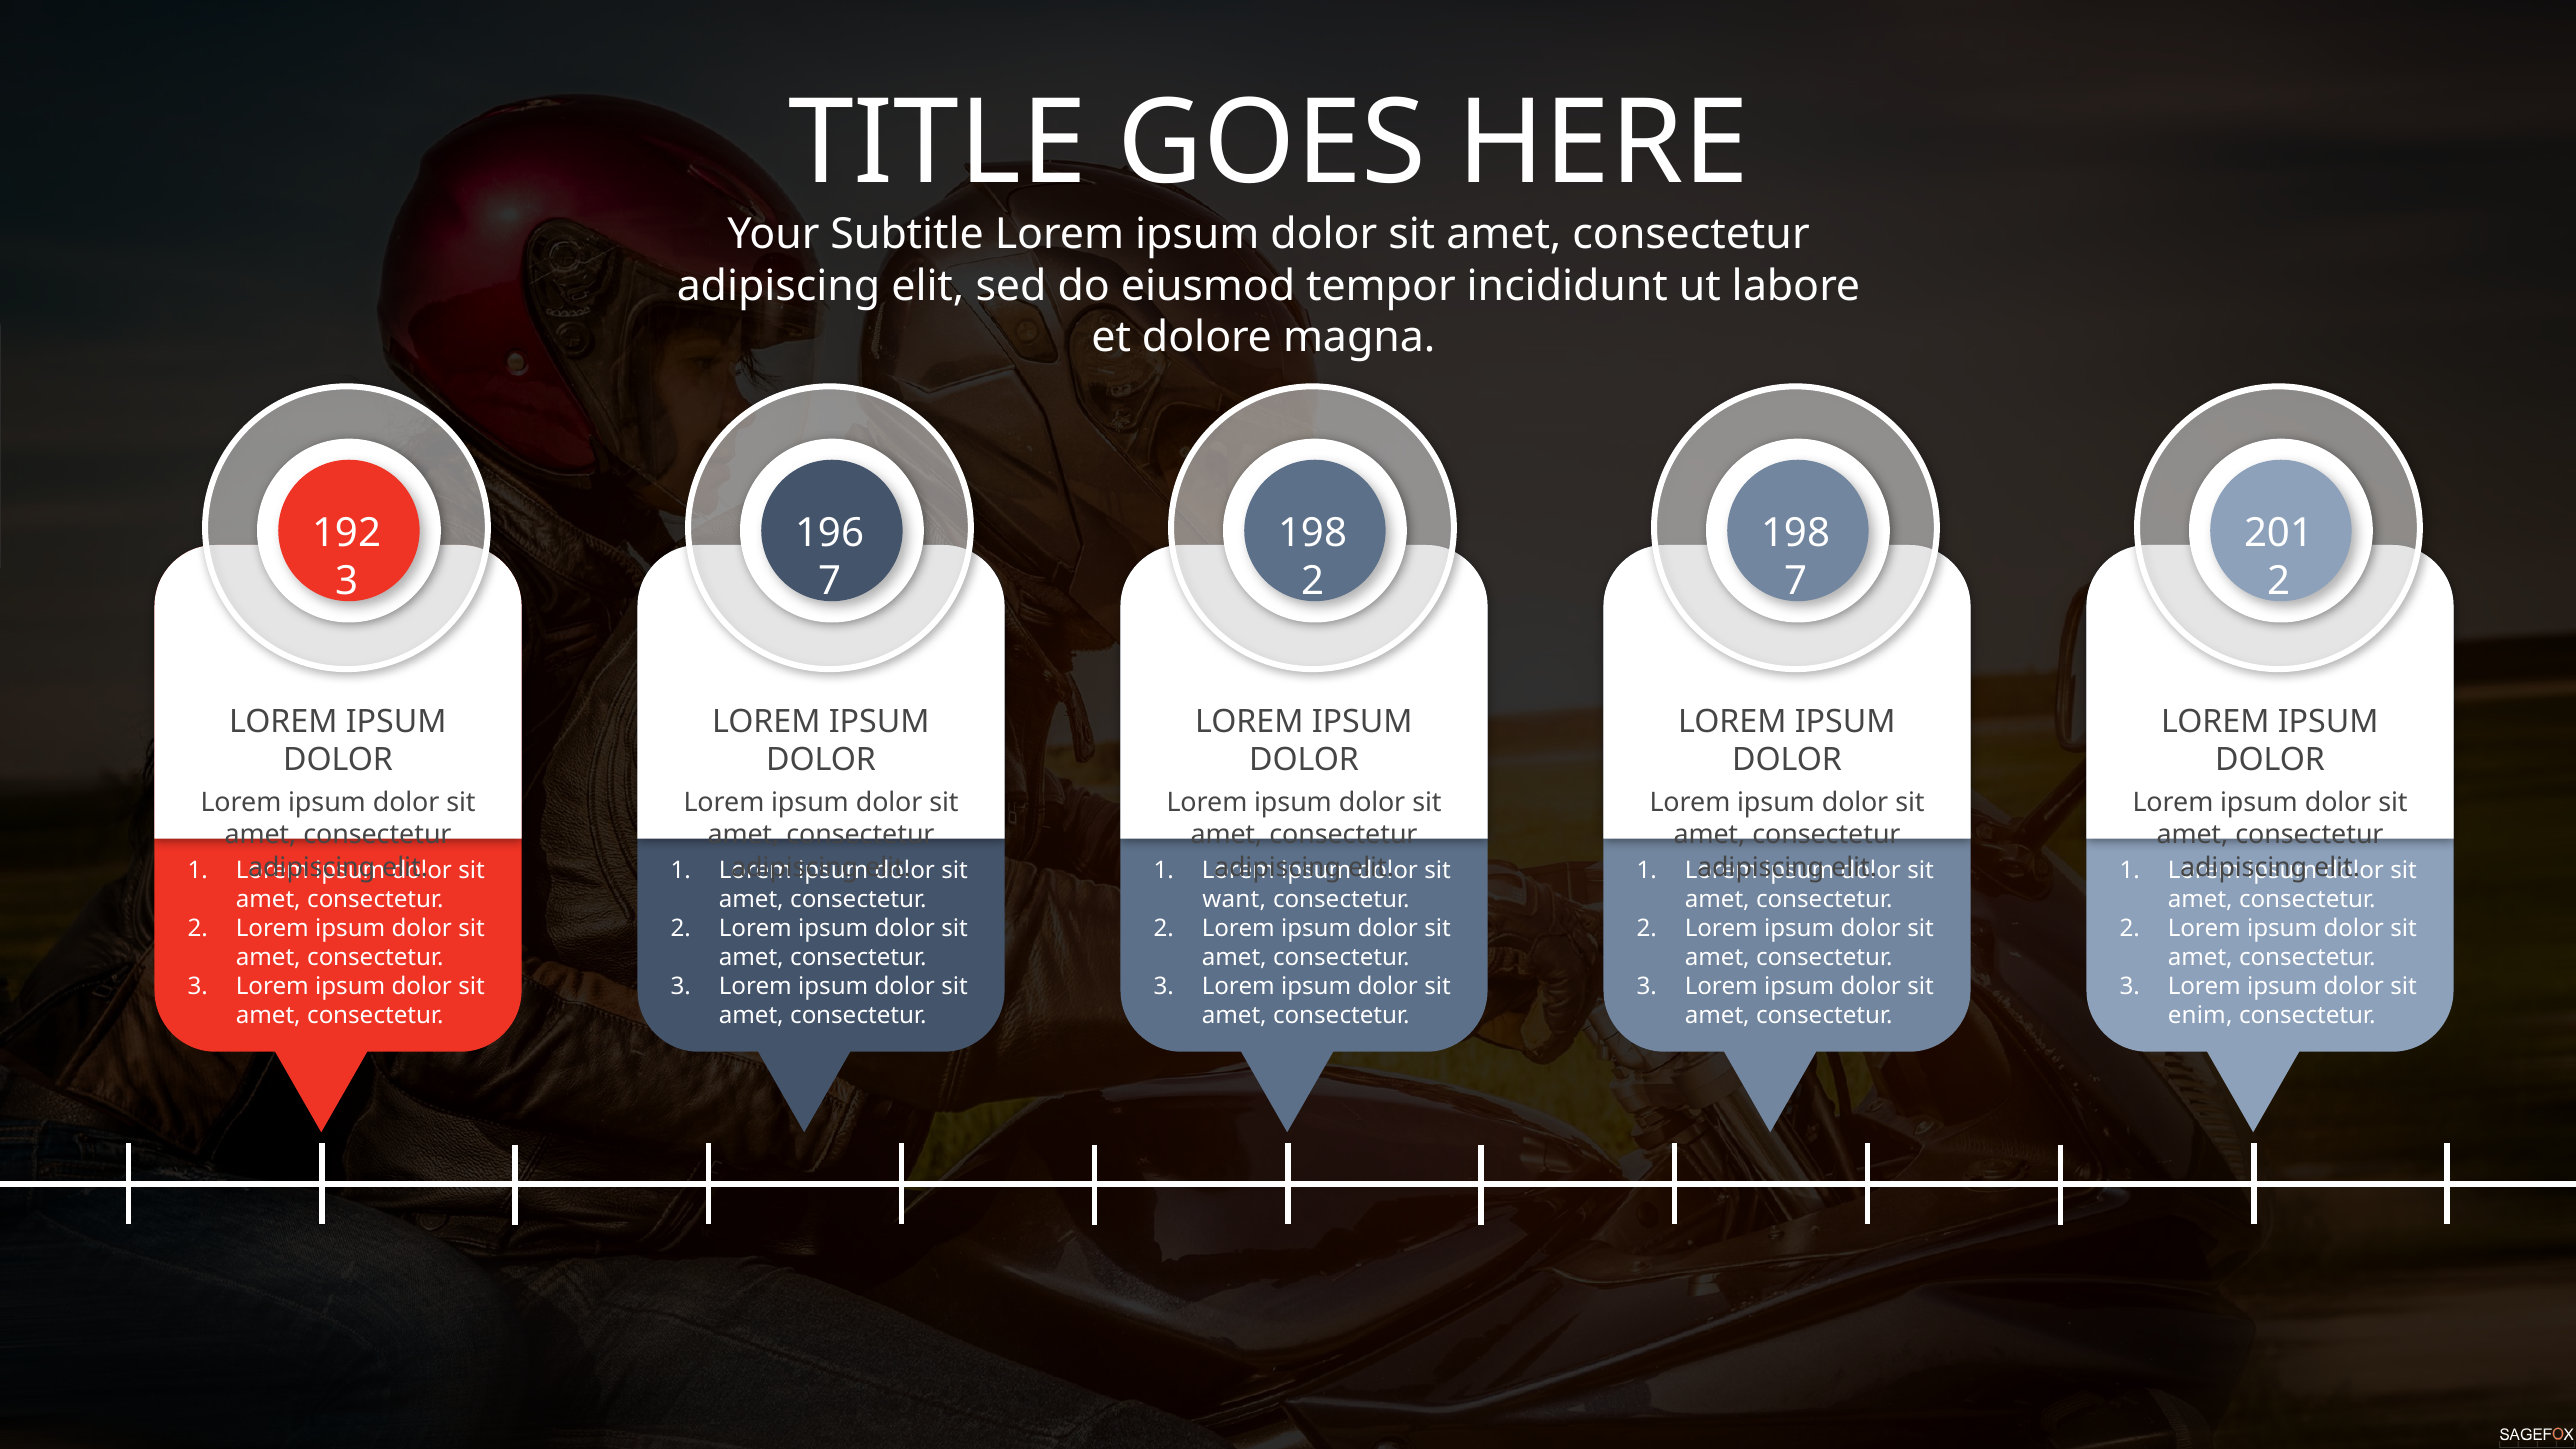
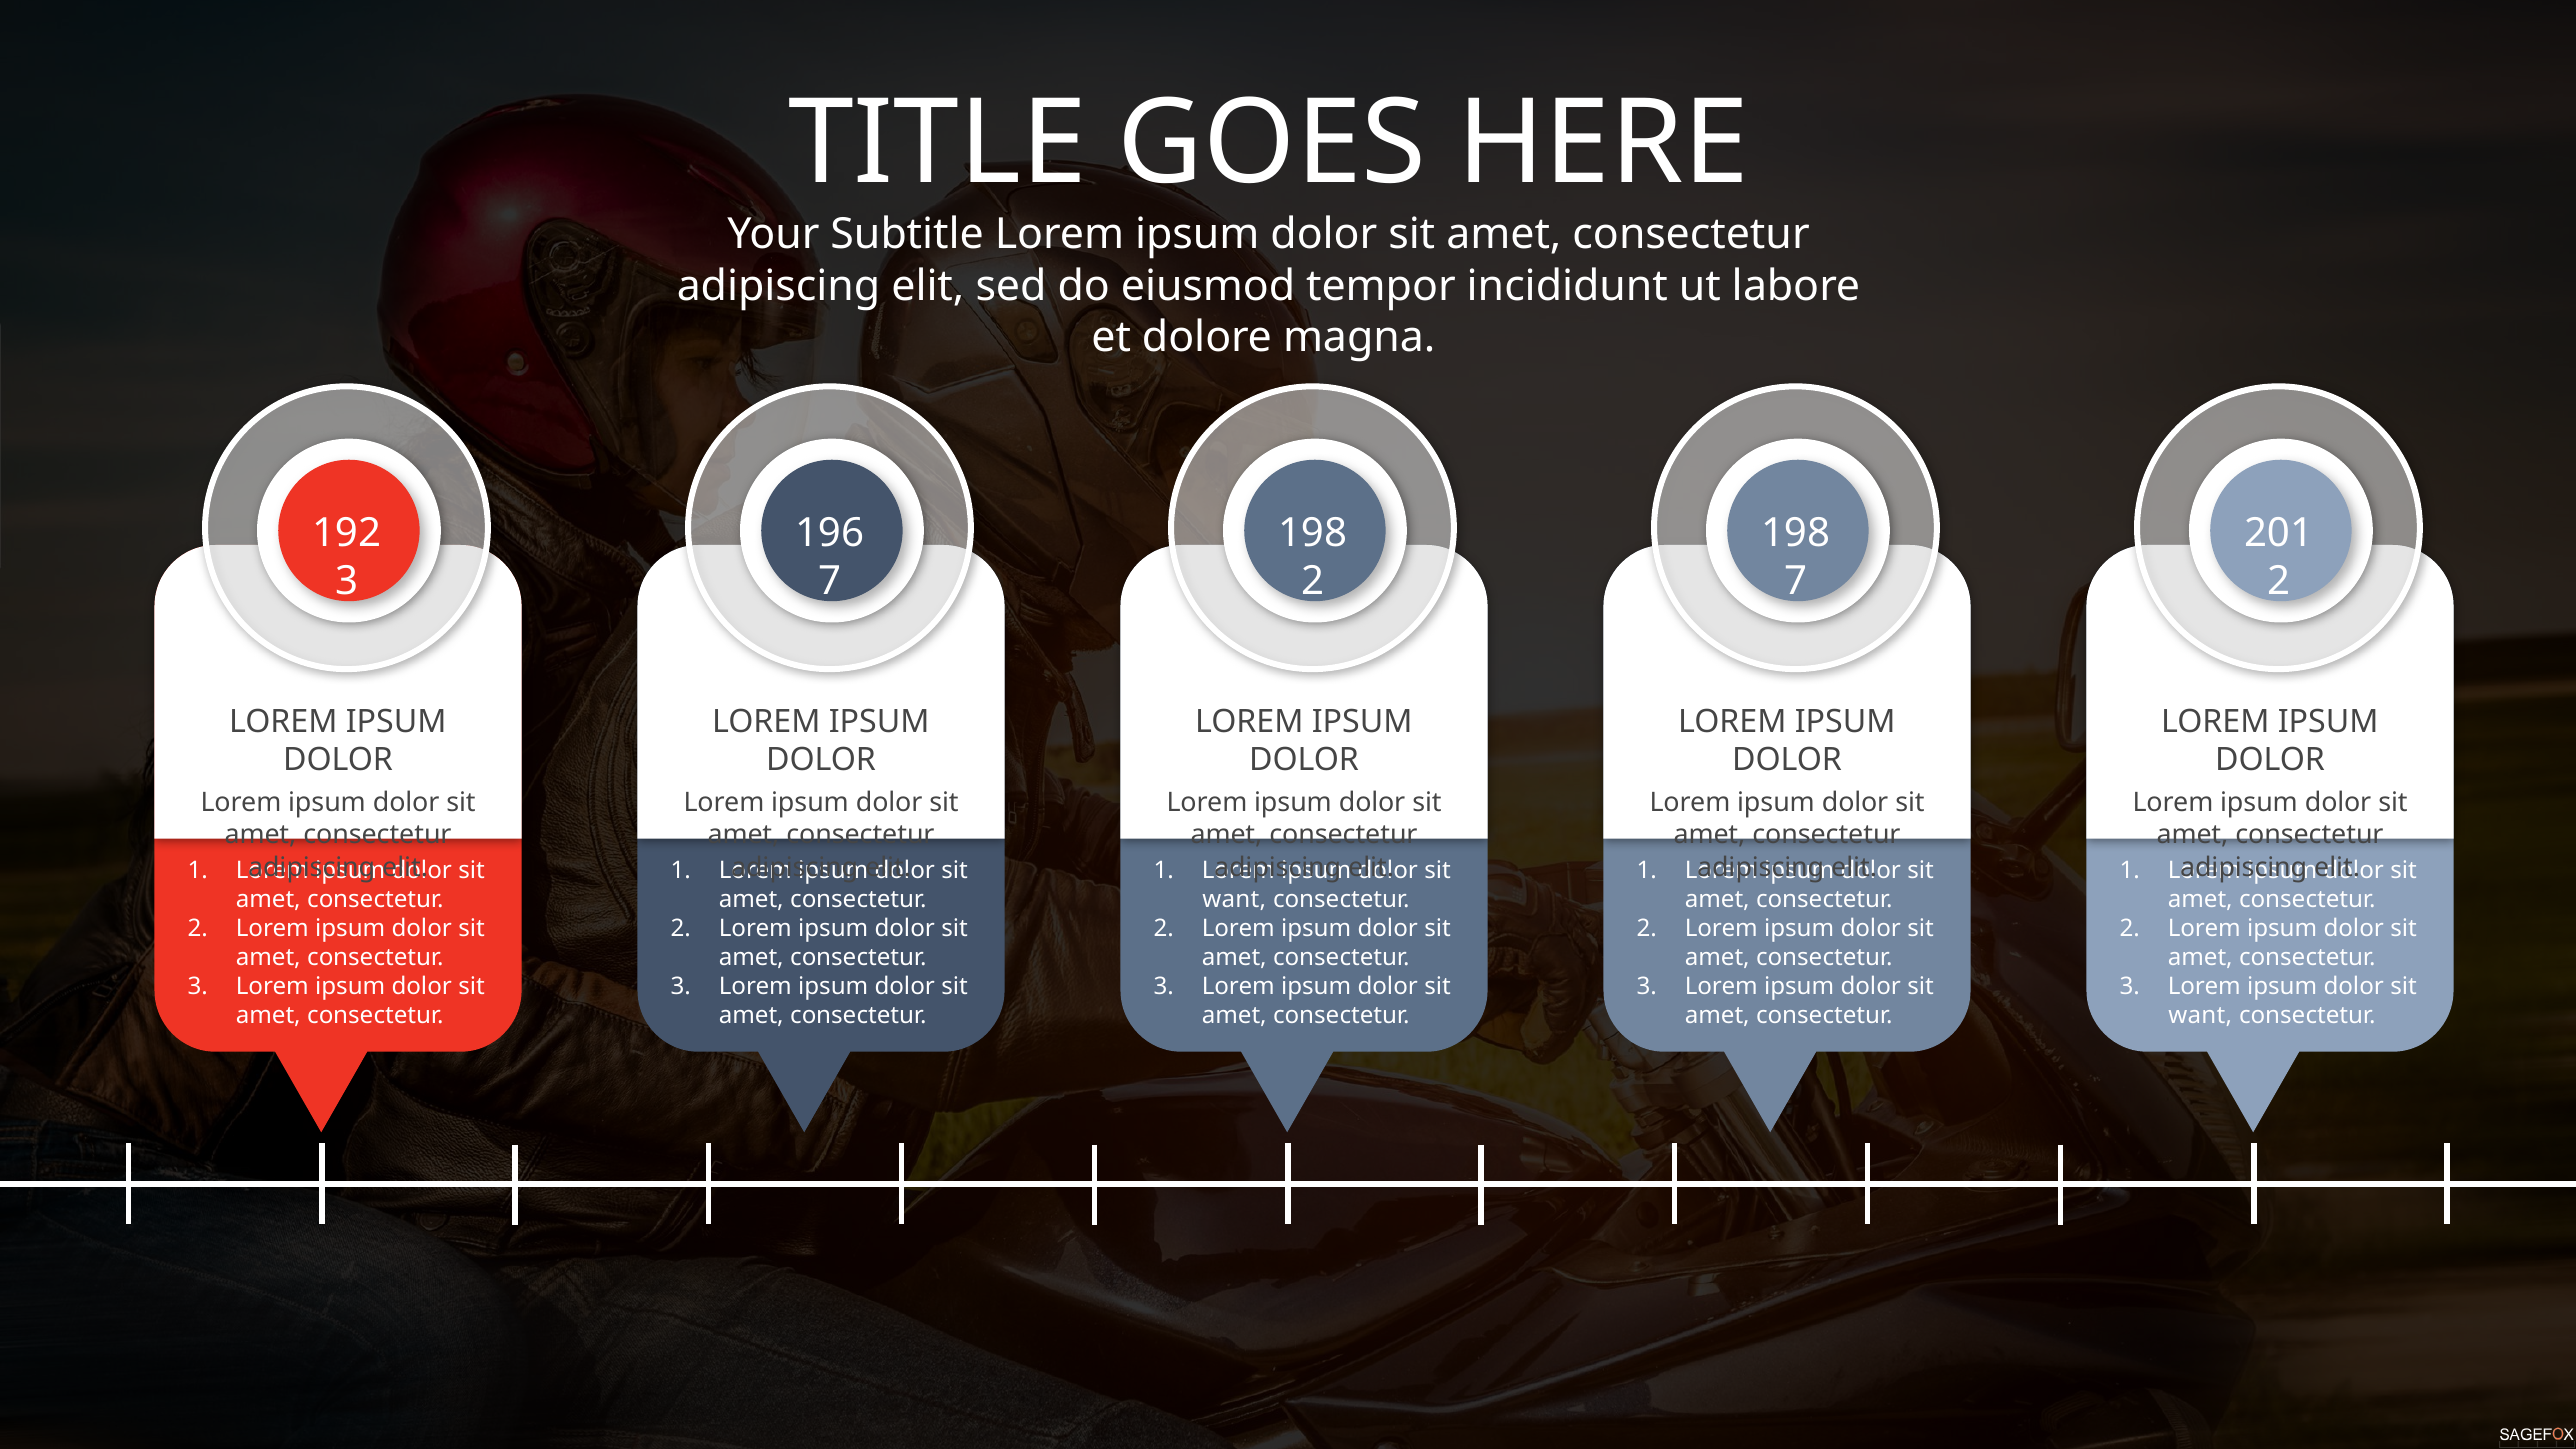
enim: enim -> want (2200, 1015)
